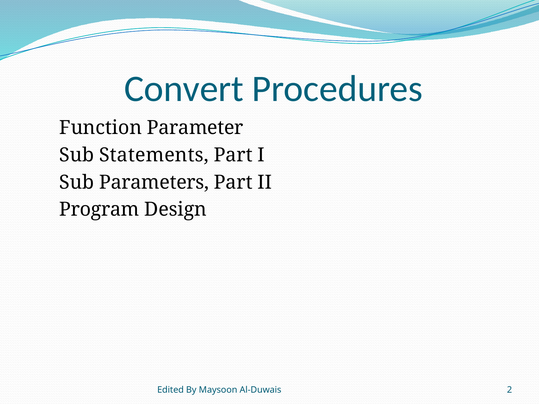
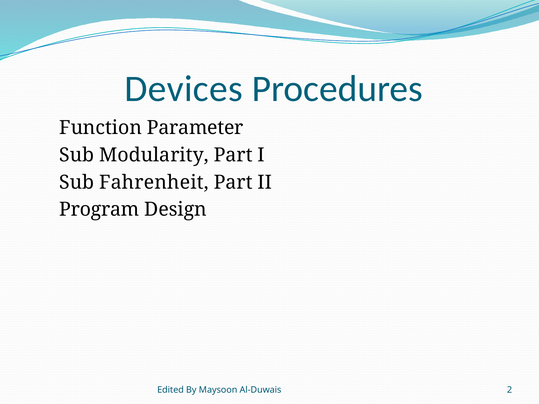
Convert: Convert -> Devices (184, 89)
Statements: Statements -> Modularity (154, 155)
Parameters: Parameters -> Fahrenheit (154, 182)
